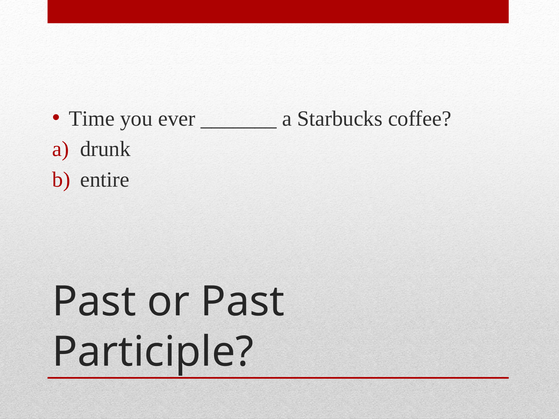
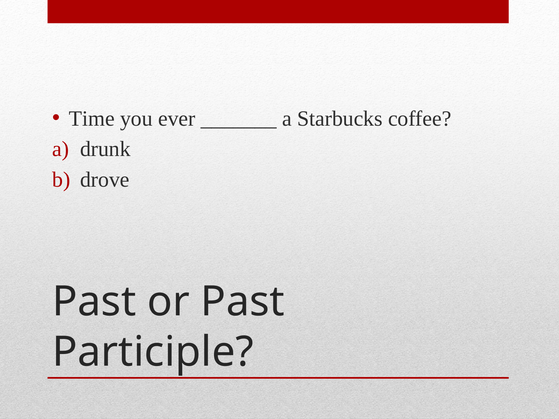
entire: entire -> drove (105, 180)
